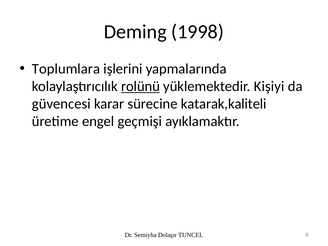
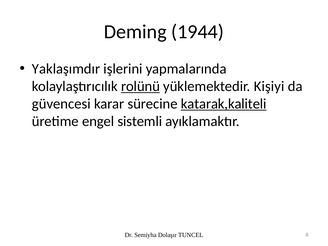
1998: 1998 -> 1944 (198, 32)
Toplumlara: Toplumlara -> Yaklaşımdır (66, 69)
katarak,kaliteli underline: none -> present (224, 104)
geçmişi: geçmişi -> sistemli (140, 121)
